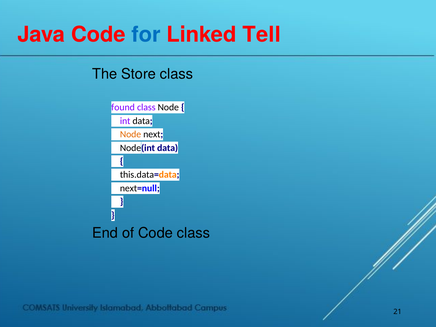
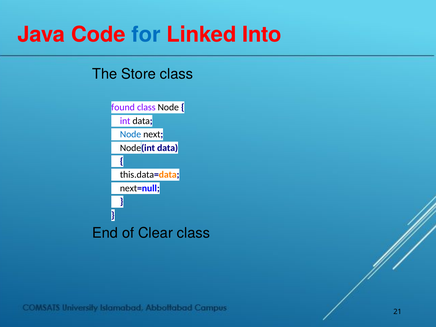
Tell: Tell -> Into (262, 35)
Node colour: orange -> blue (131, 134)
of Code: Code -> Clear (156, 233)
